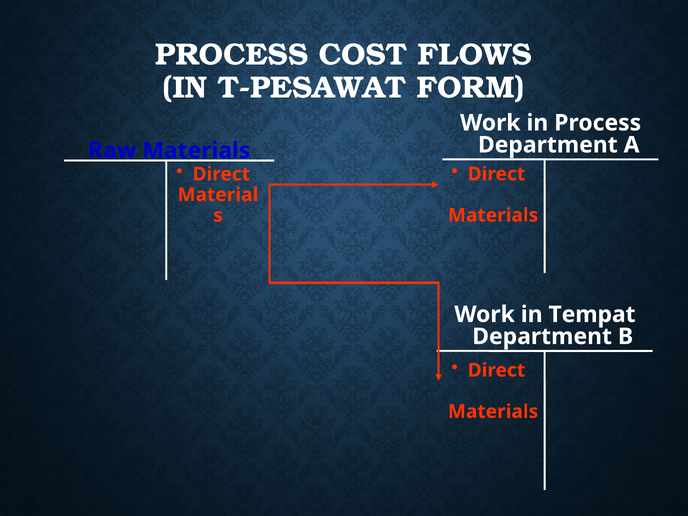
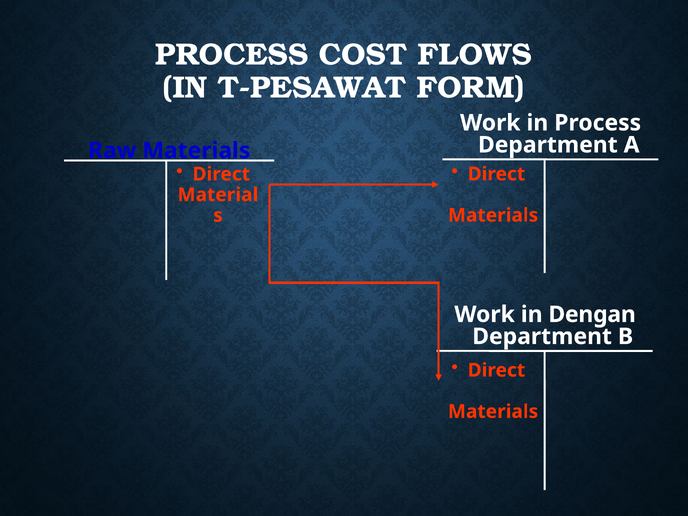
Tempat: Tempat -> Dengan (592, 314)
